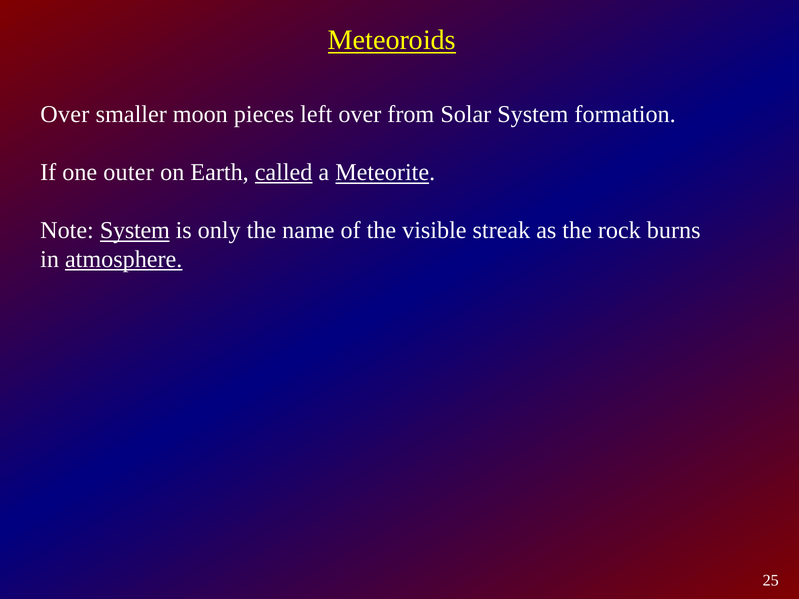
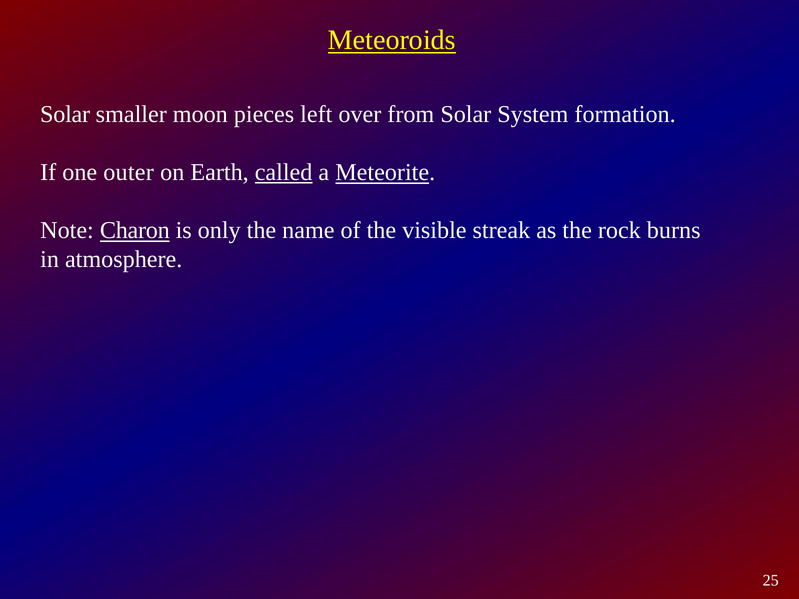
Over: Over -> Solar (65, 115)
Note System: System -> Charon (135, 231)
atmosphere underline: present -> none (124, 259)
